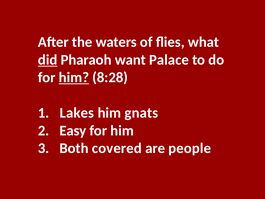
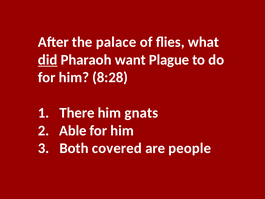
waters: waters -> palace (116, 42)
Palace: Palace -> Plague (169, 60)
him underline: present -> none (74, 77)
Lakes: Lakes -> There (77, 113)
Easy: Easy -> Able (73, 130)
